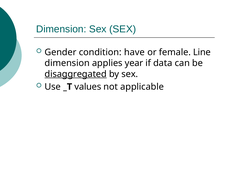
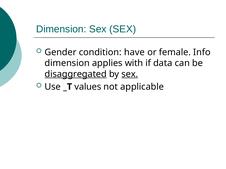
Line: Line -> Info (202, 52)
year: year -> with (134, 63)
sex underline: none -> present (130, 74)
